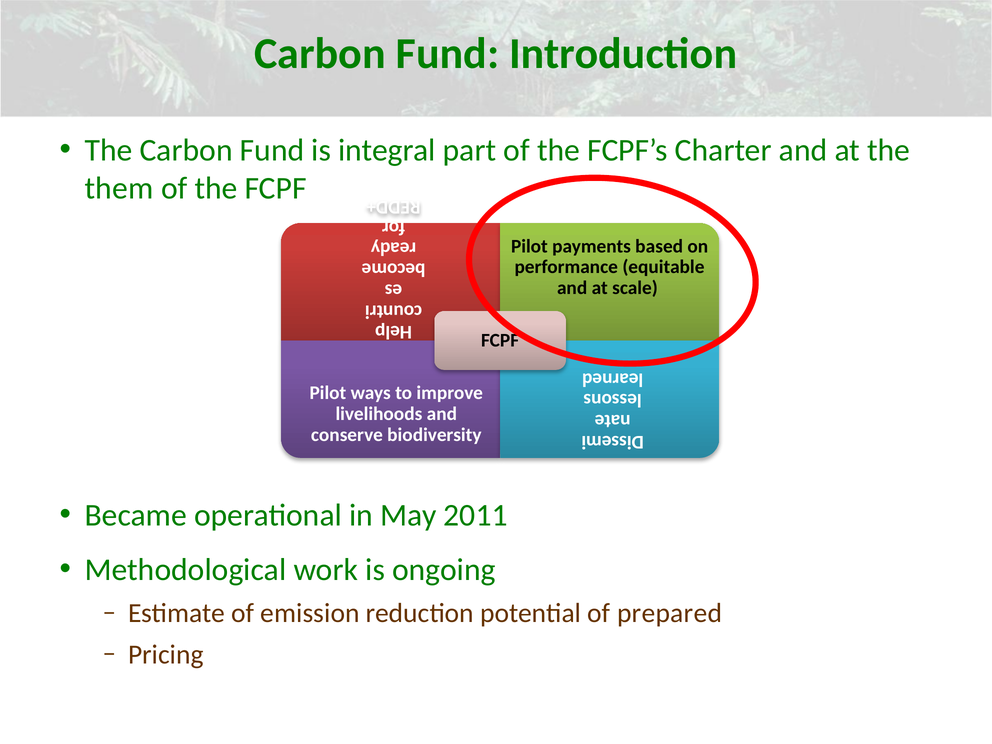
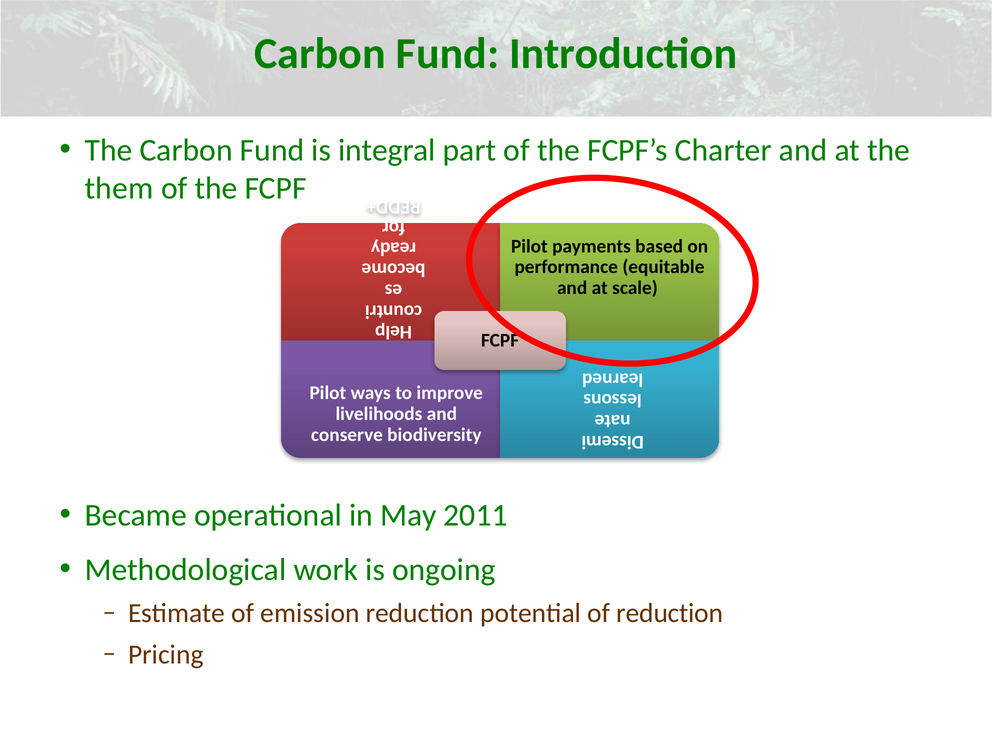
of prepared: prepared -> reduction (670, 613)
